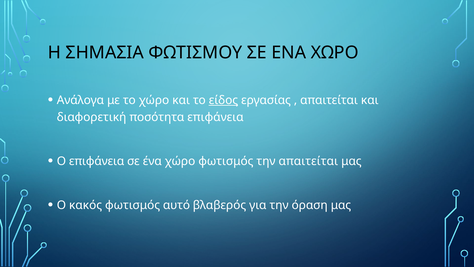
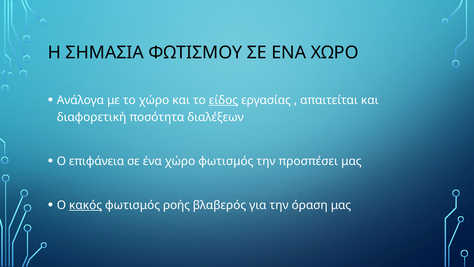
ποσότητα επιφάνεια: επιφάνεια -> διαλέξεων (216, 117)
την απαιτείται: απαιτείται -> προσπέσει (308, 161)
κακός underline: none -> present (86, 205)
αυτό: αυτό -> ροής (176, 205)
